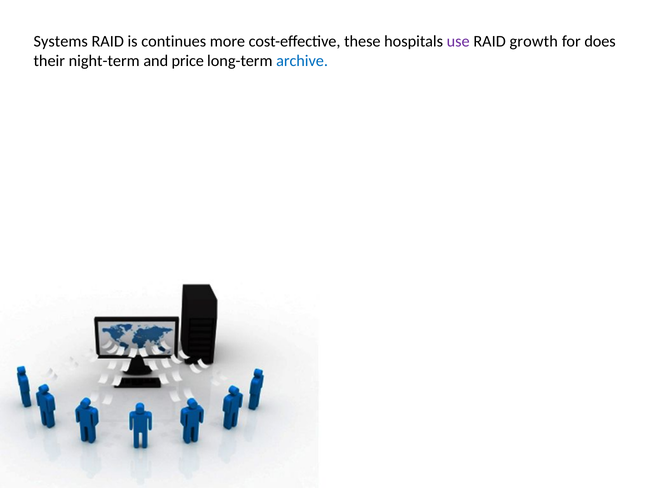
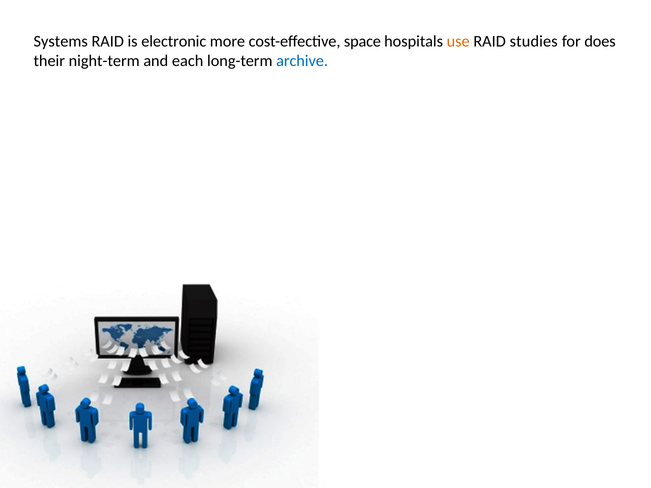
continues: continues -> electronic (174, 41)
these: these -> space (362, 41)
use colour: purple -> orange (458, 41)
growth: growth -> studies (534, 41)
price: price -> each (188, 61)
